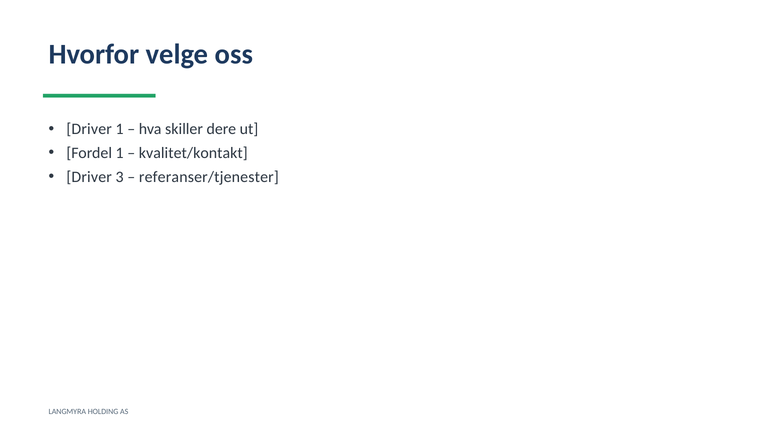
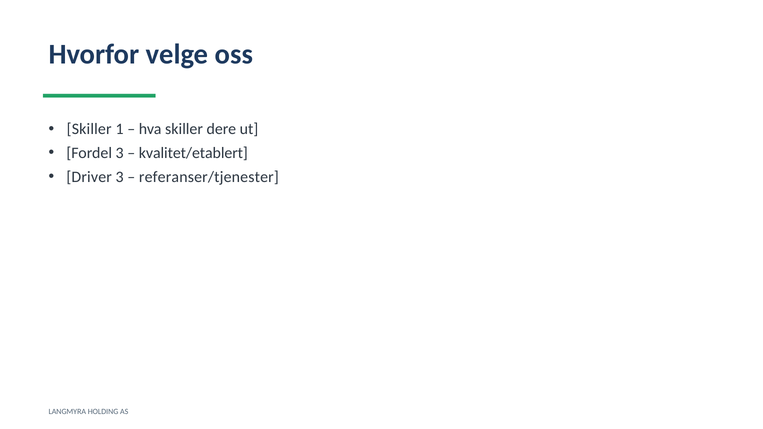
Driver: Driver -> Skiller (89, 129)
Fordel 1: 1 -> 3 (120, 153)
kvalitet/kontakt: kvalitet/kontakt -> kvalitet/etablert (193, 153)
